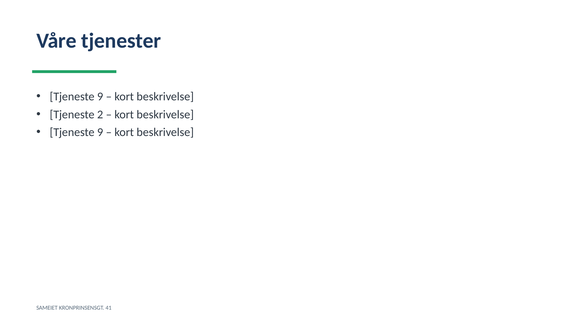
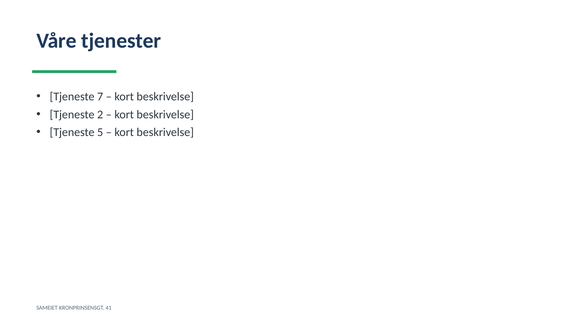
9: 9 -> 7 (100, 97)
9: 9 -> 5 (100, 132)
